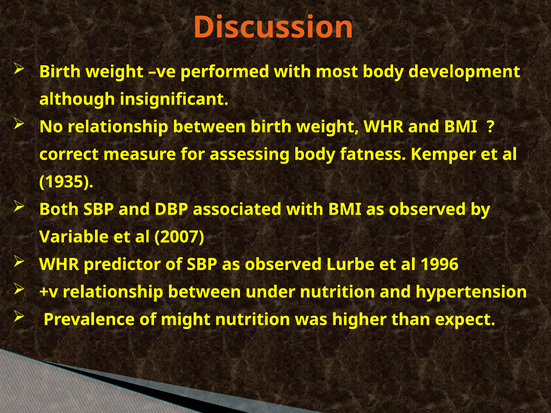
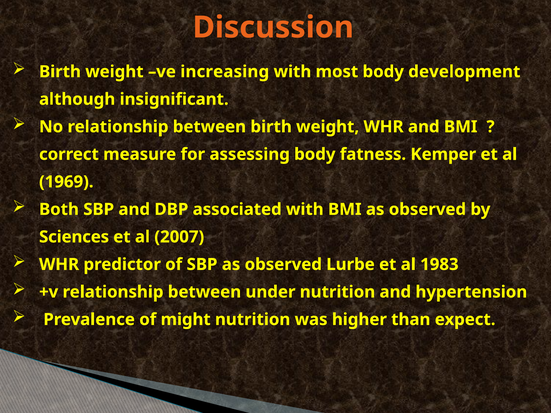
performed: performed -> increasing (225, 72)
1935: 1935 -> 1969 (66, 182)
Variable: Variable -> Sciences (74, 237)
1996: 1996 -> 1983 (439, 265)
